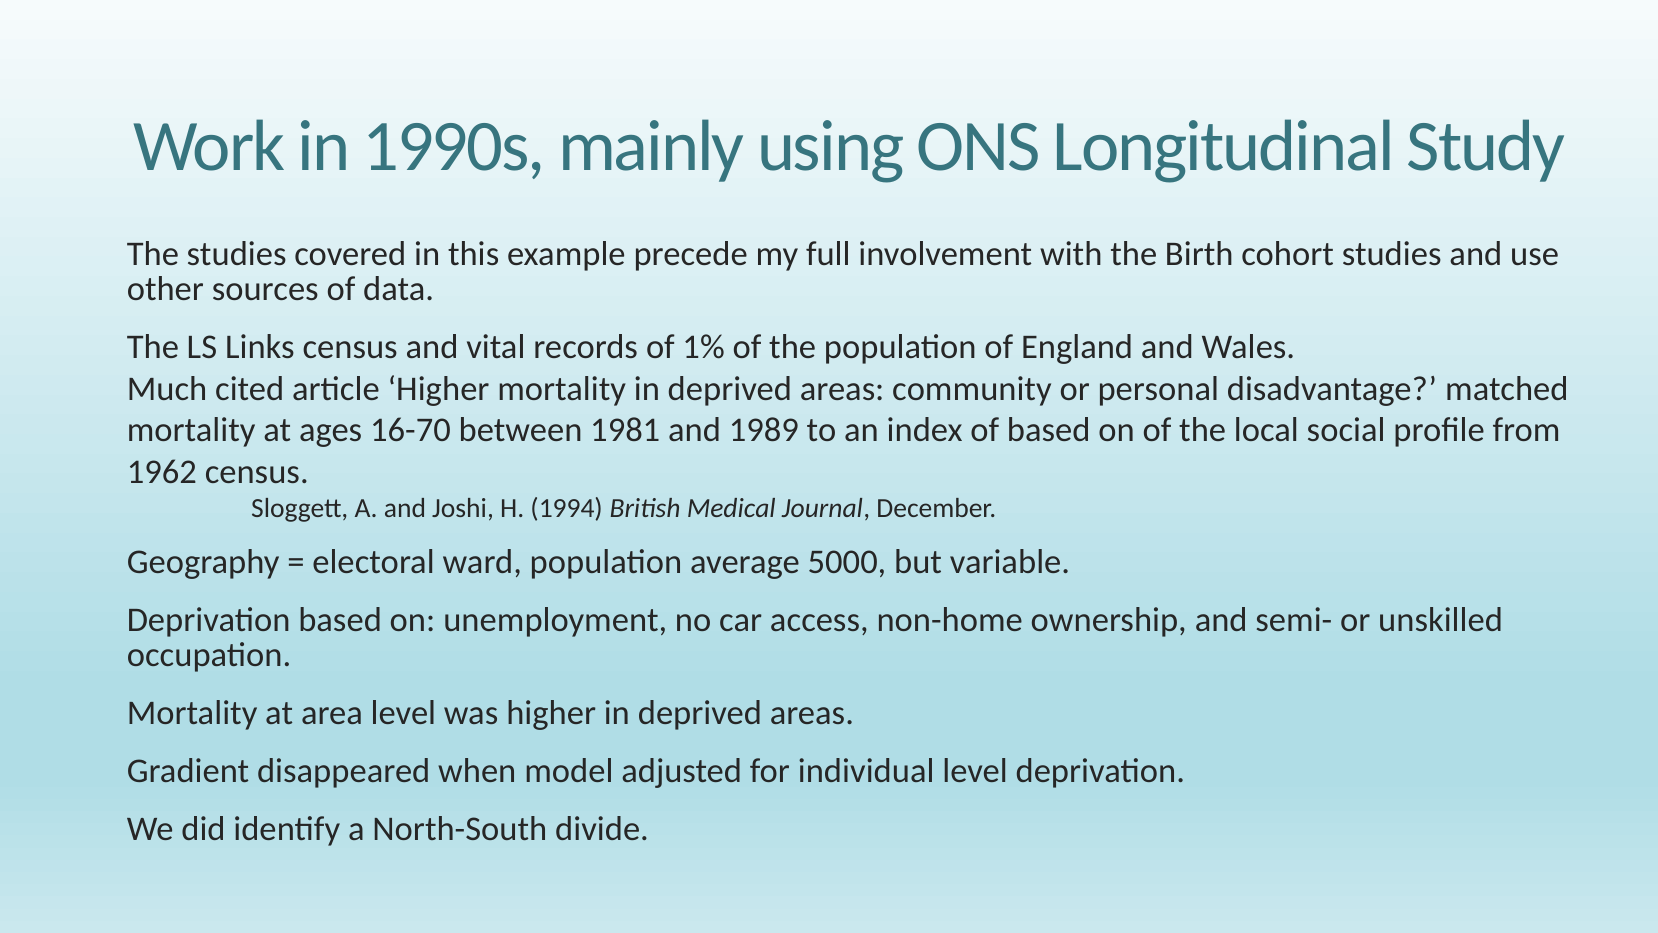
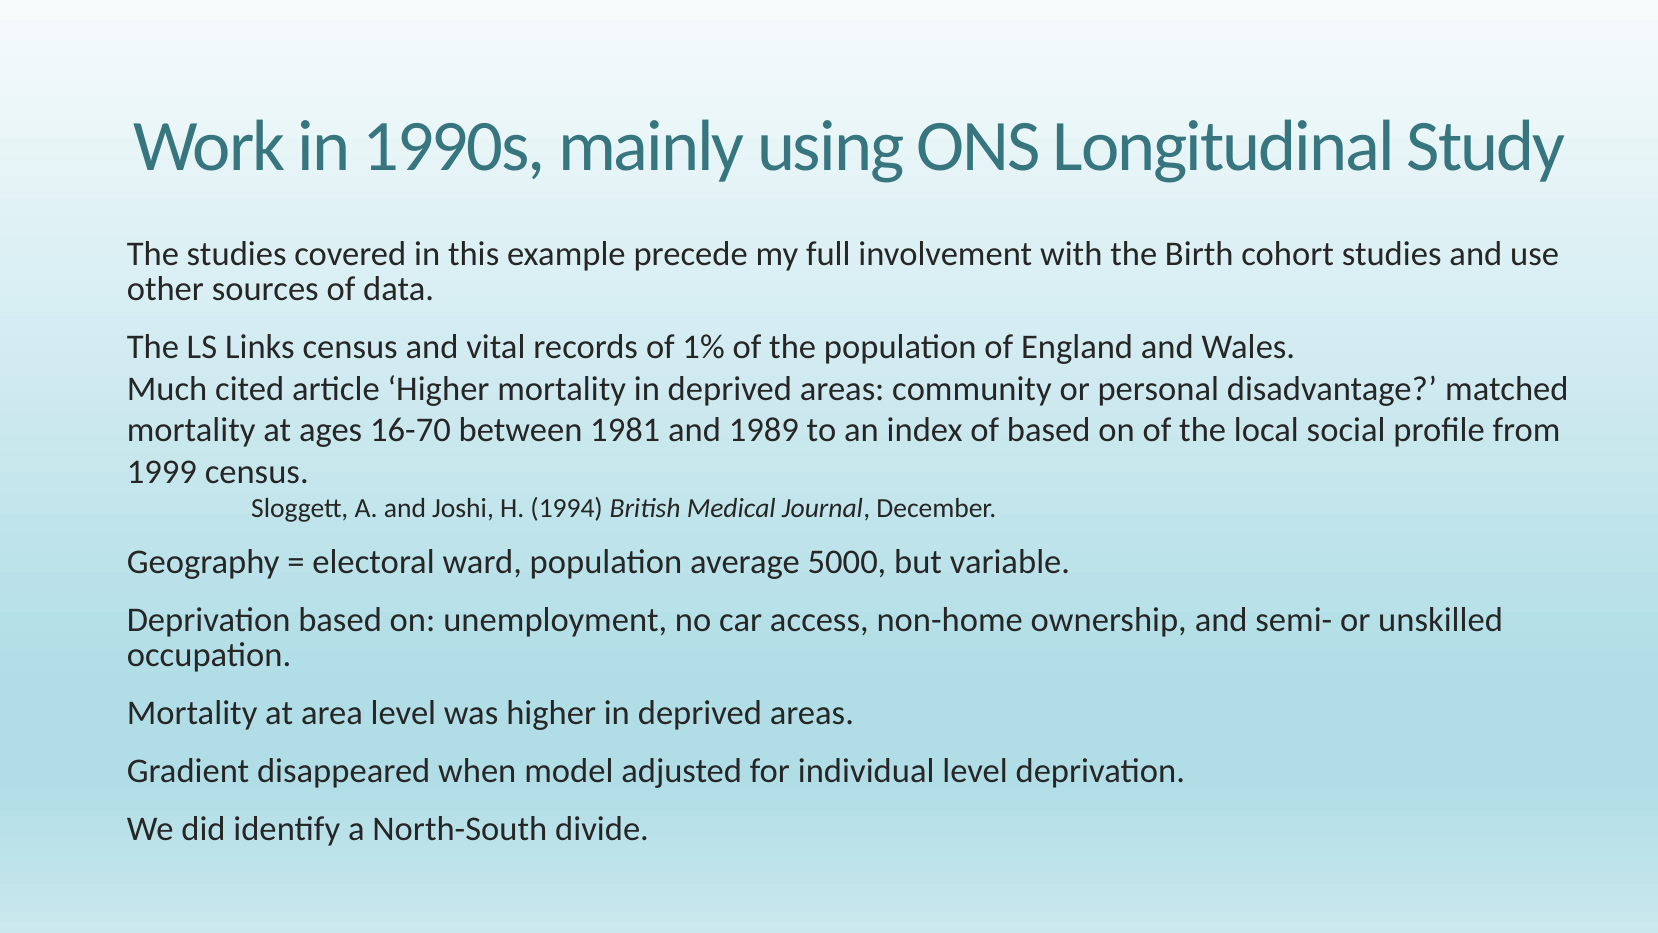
1962: 1962 -> 1999 (162, 471)
